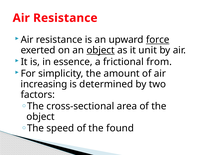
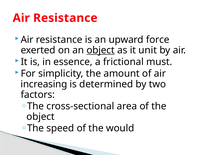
force underline: present -> none (158, 40)
from: from -> must (159, 62)
found: found -> would (120, 128)
